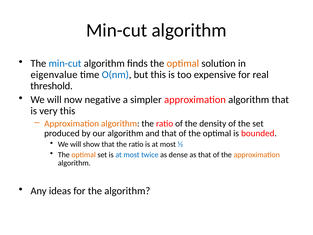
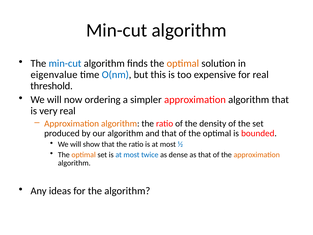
negative: negative -> ordering (103, 100)
very this: this -> real (68, 111)
